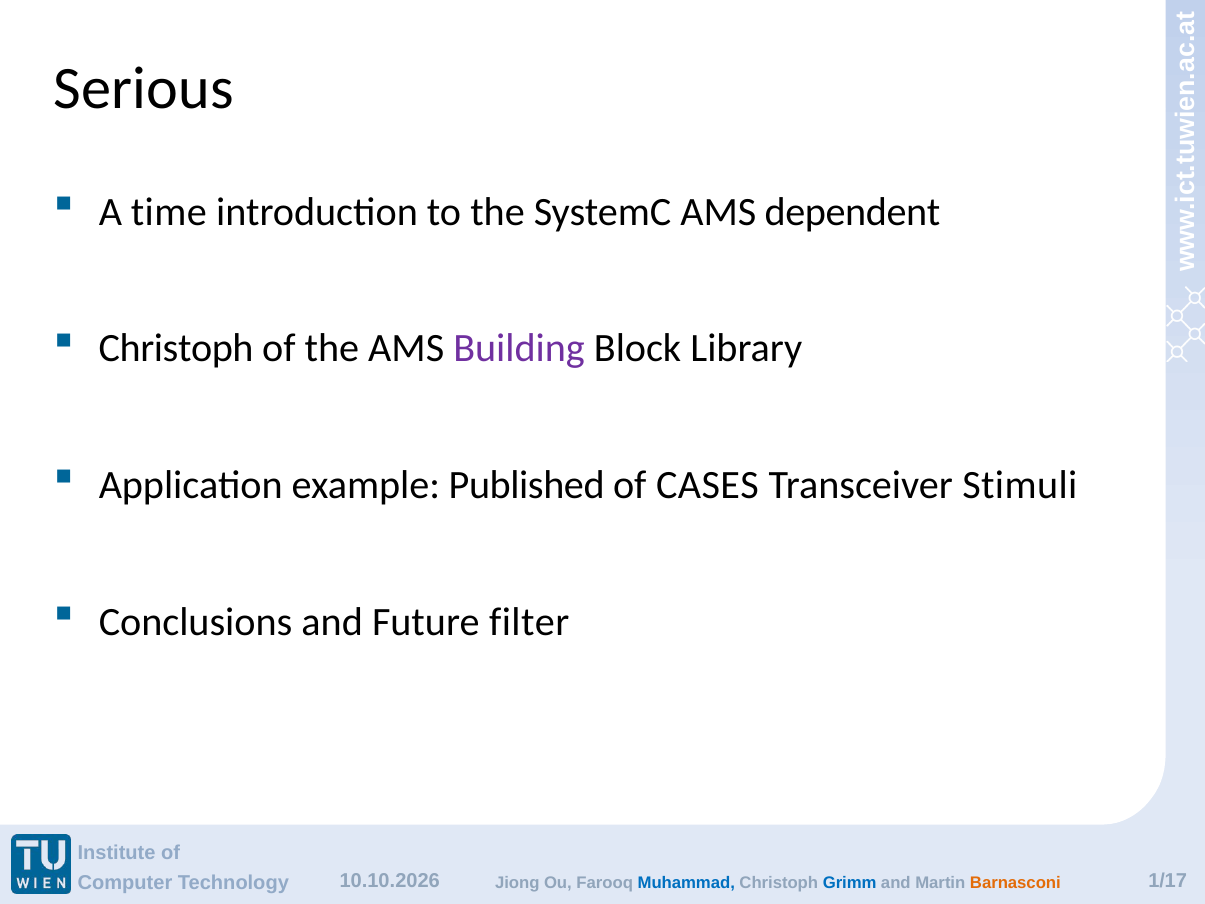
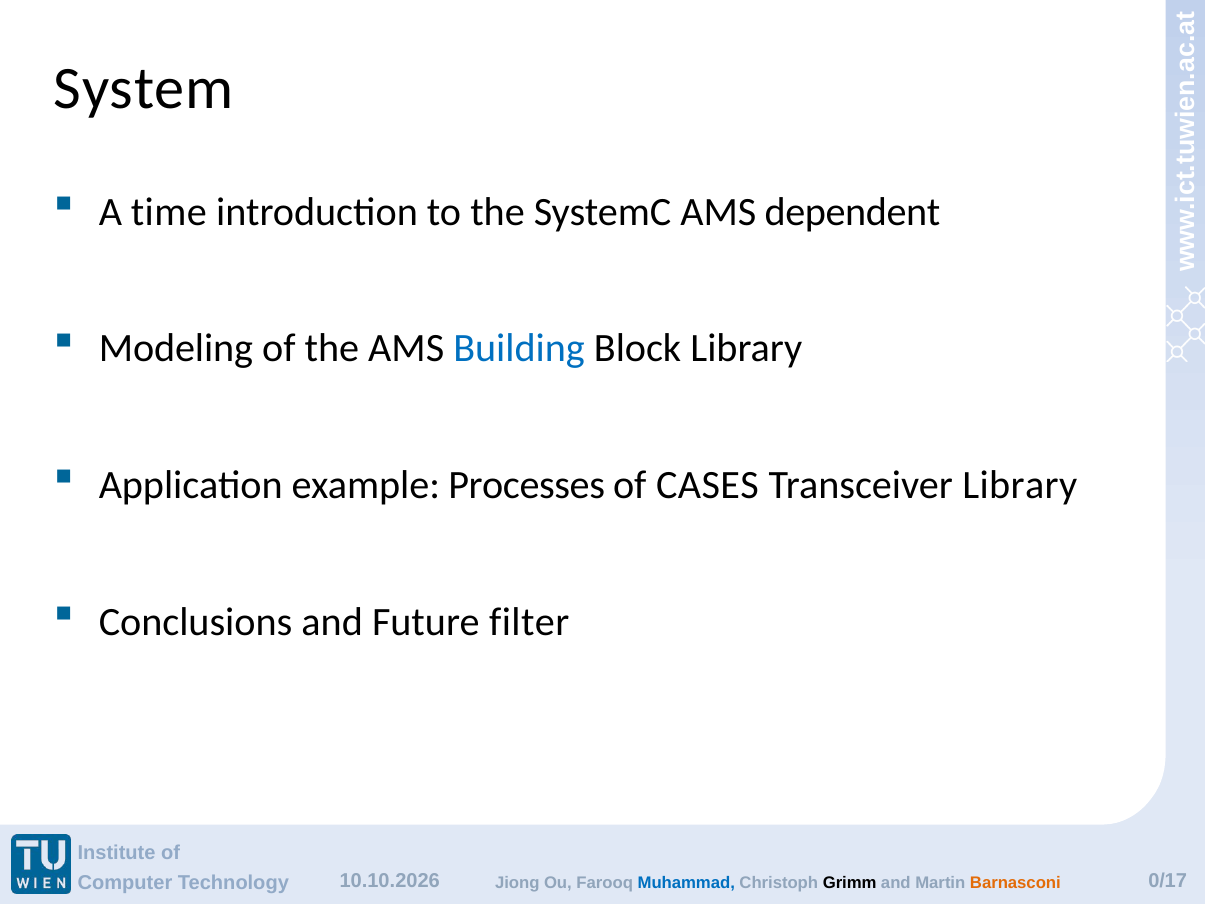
Serious: Serious -> System (144, 89)
Christoph: Christoph -> Modeling (176, 348)
Building colour: purple -> blue (519, 348)
Published: Published -> Processes (527, 485)
Transceiver Stimuli: Stimuli -> Library (1020, 485)
1: 1 -> 0 (1154, 881)
Grimm colour: blue -> black (850, 883)
